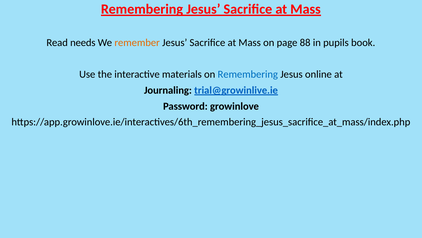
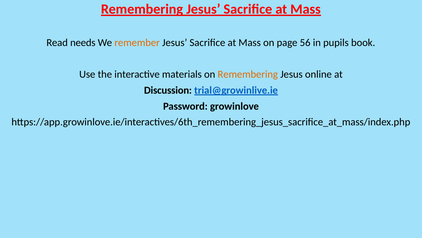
88: 88 -> 56 (305, 43)
Remembering colour: blue -> orange (248, 74)
Journaling: Journaling -> Discussion (168, 90)
